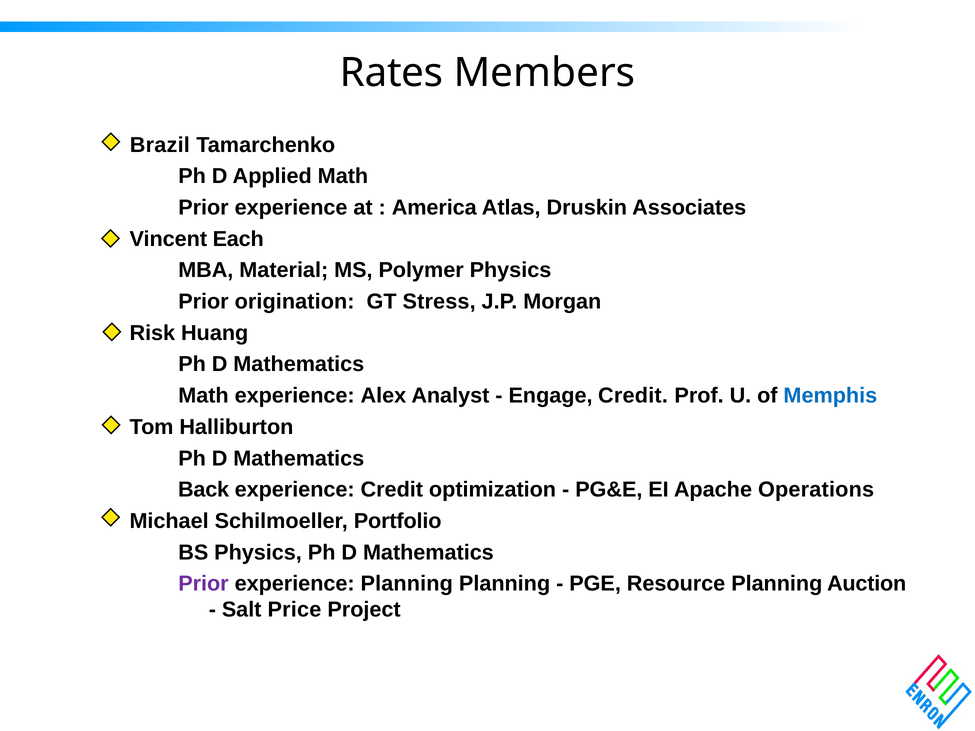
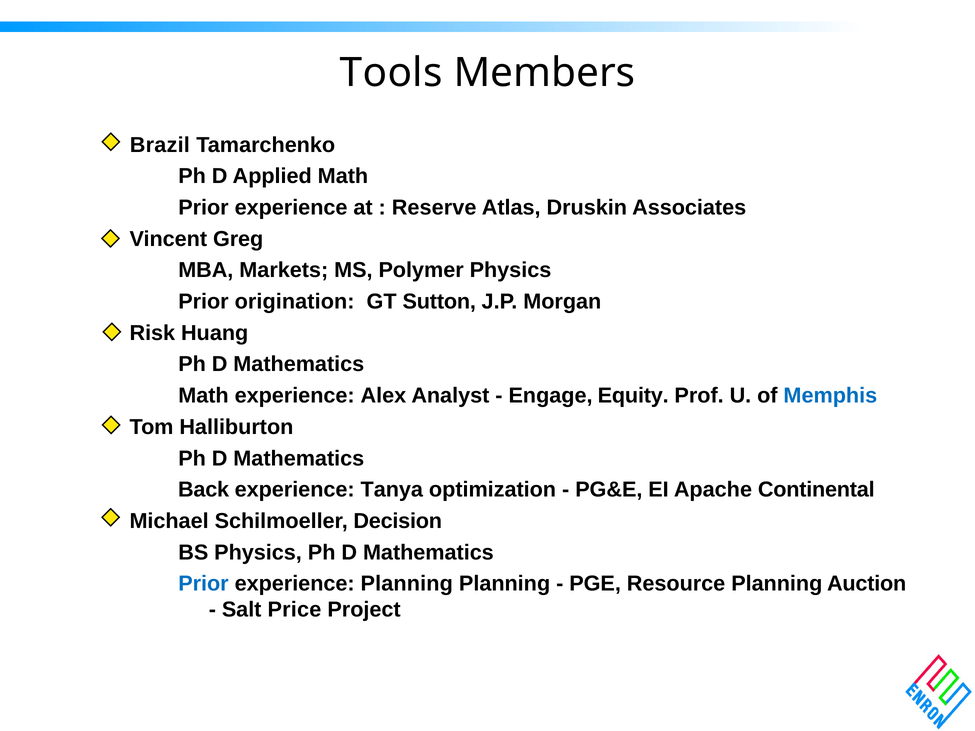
Rates: Rates -> Tools (391, 73)
America: America -> Reserve (434, 208)
Each: Each -> Greg (238, 239)
Material: Material -> Markets (284, 270)
Stress: Stress -> Sutton (439, 302)
Engage Credit: Credit -> Equity (633, 396)
experience Credit: Credit -> Tanya (392, 490)
Operations: Operations -> Continental (816, 490)
Portfolio: Portfolio -> Decision (398, 521)
Prior colour: purple -> blue (204, 584)
